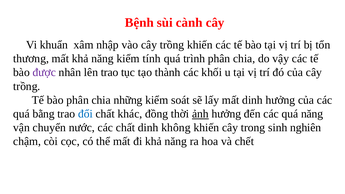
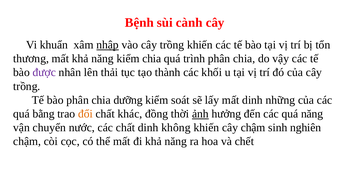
nhập underline: none -> present (108, 45)
kiểm tính: tính -> chia (152, 59)
lên trao: trao -> thải (110, 72)
những: những -> dưỡng (128, 100)
dinh hưởng: hưởng -> những (280, 100)
đổi colour: blue -> orange (85, 114)
cây trong: trong -> chậm (253, 128)
